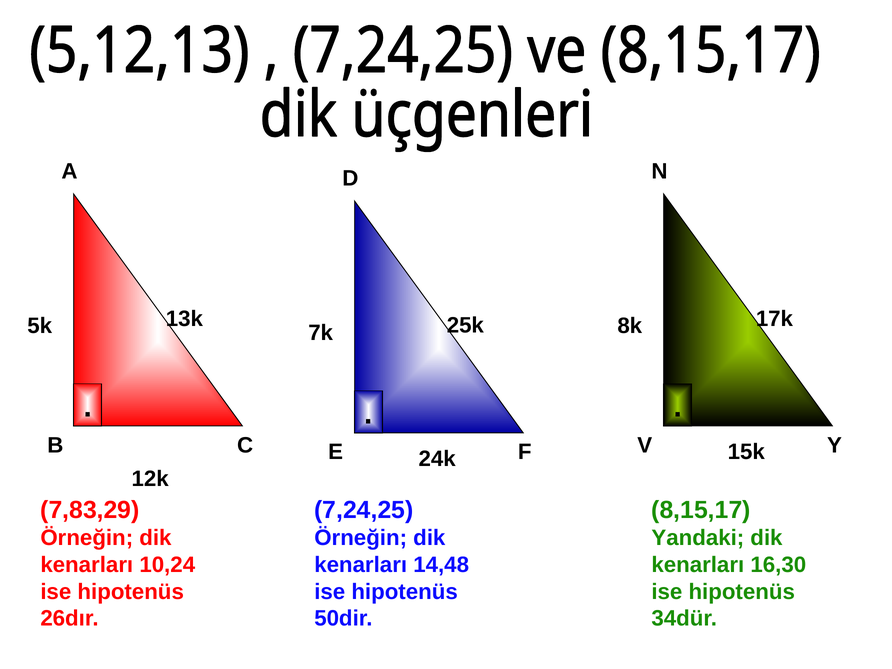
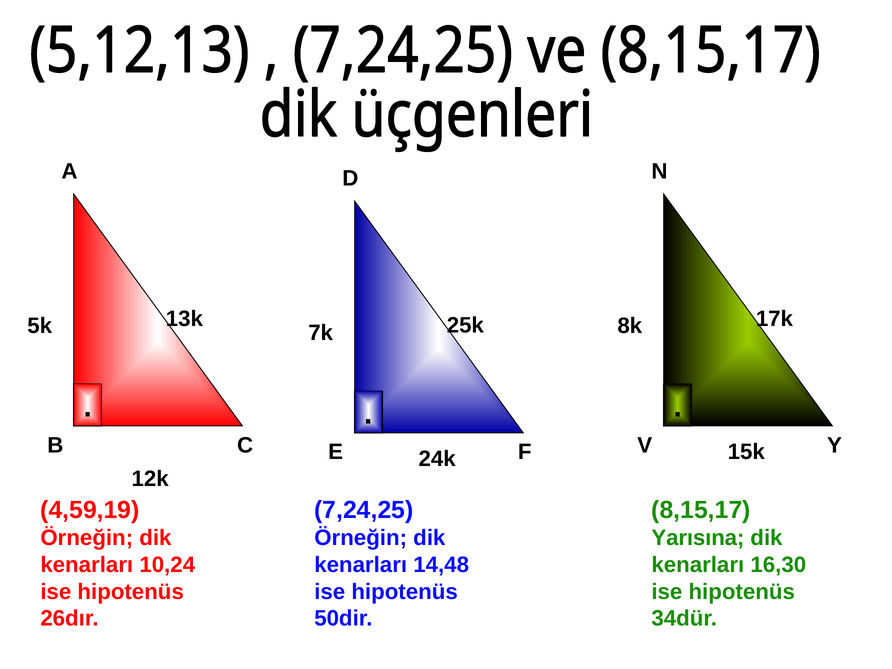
7,83,29: 7,83,29 -> 4,59,19 (90, 510)
Yandaki: Yandaki -> Yarısına (698, 538)
